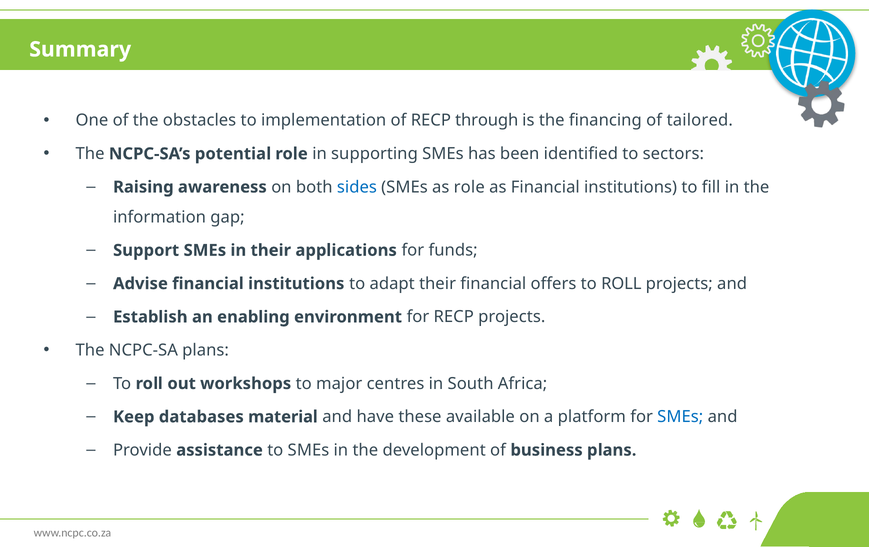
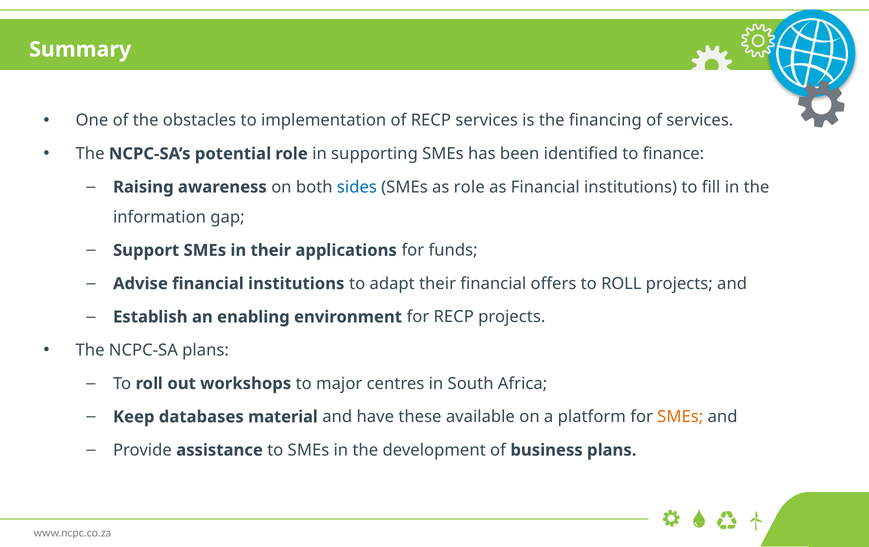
RECP through: through -> services (487, 120)
of tailored: tailored -> services (700, 120)
sectors: sectors -> finance (673, 154)
SMEs colour: blue -> orange (680, 417)
